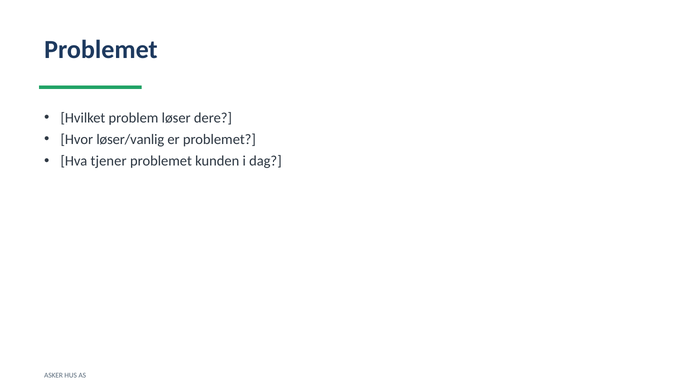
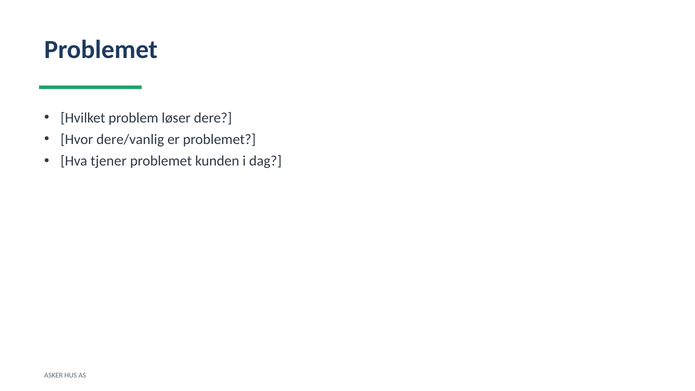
løser/vanlig: løser/vanlig -> dere/vanlig (130, 139)
